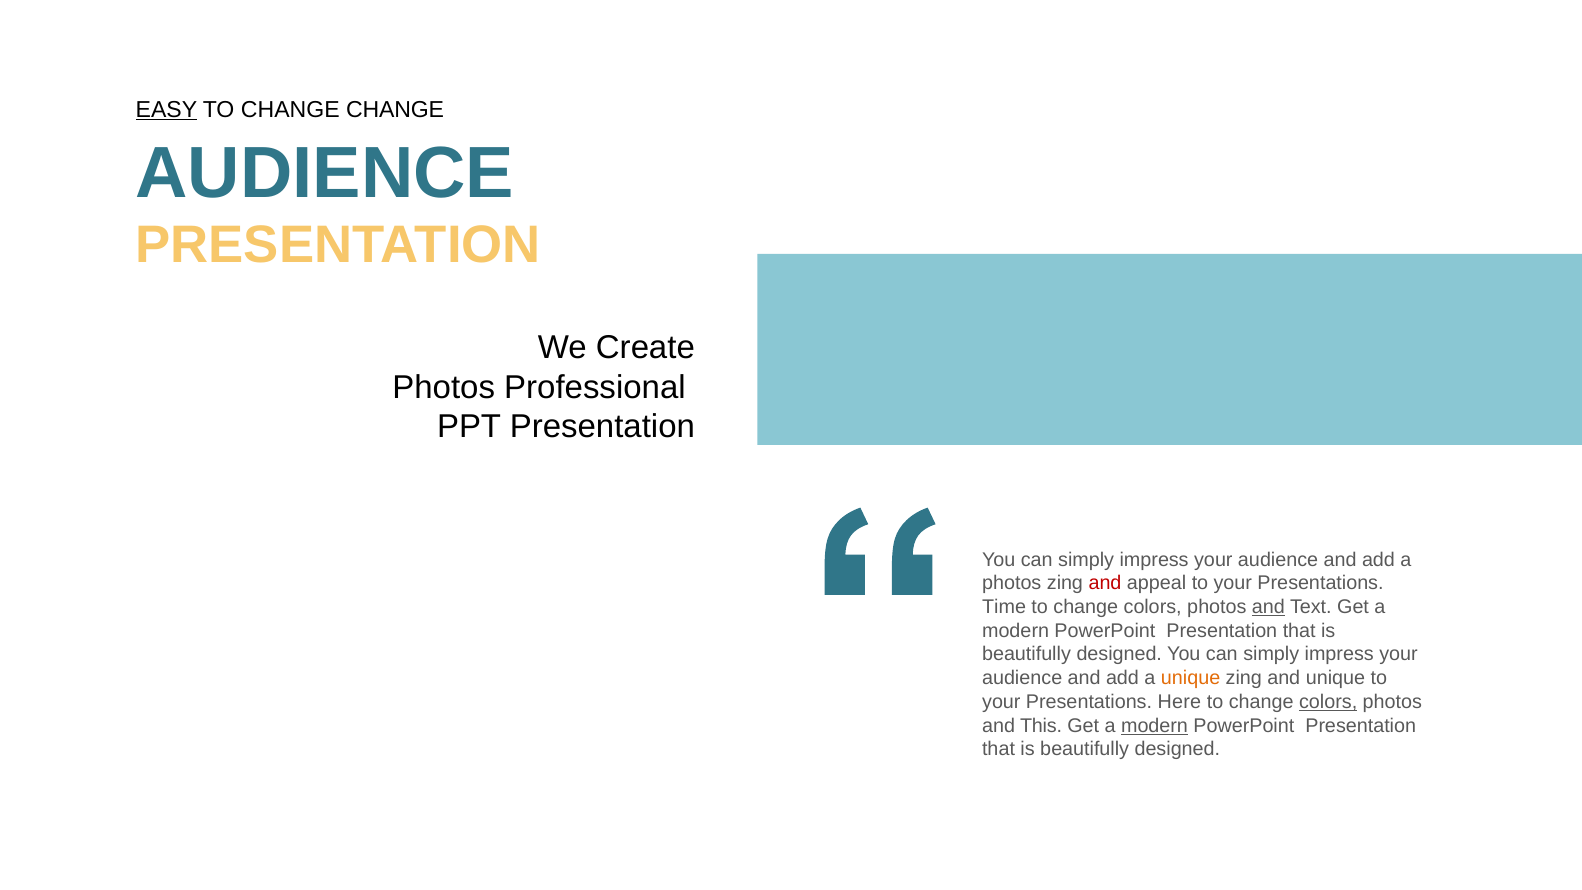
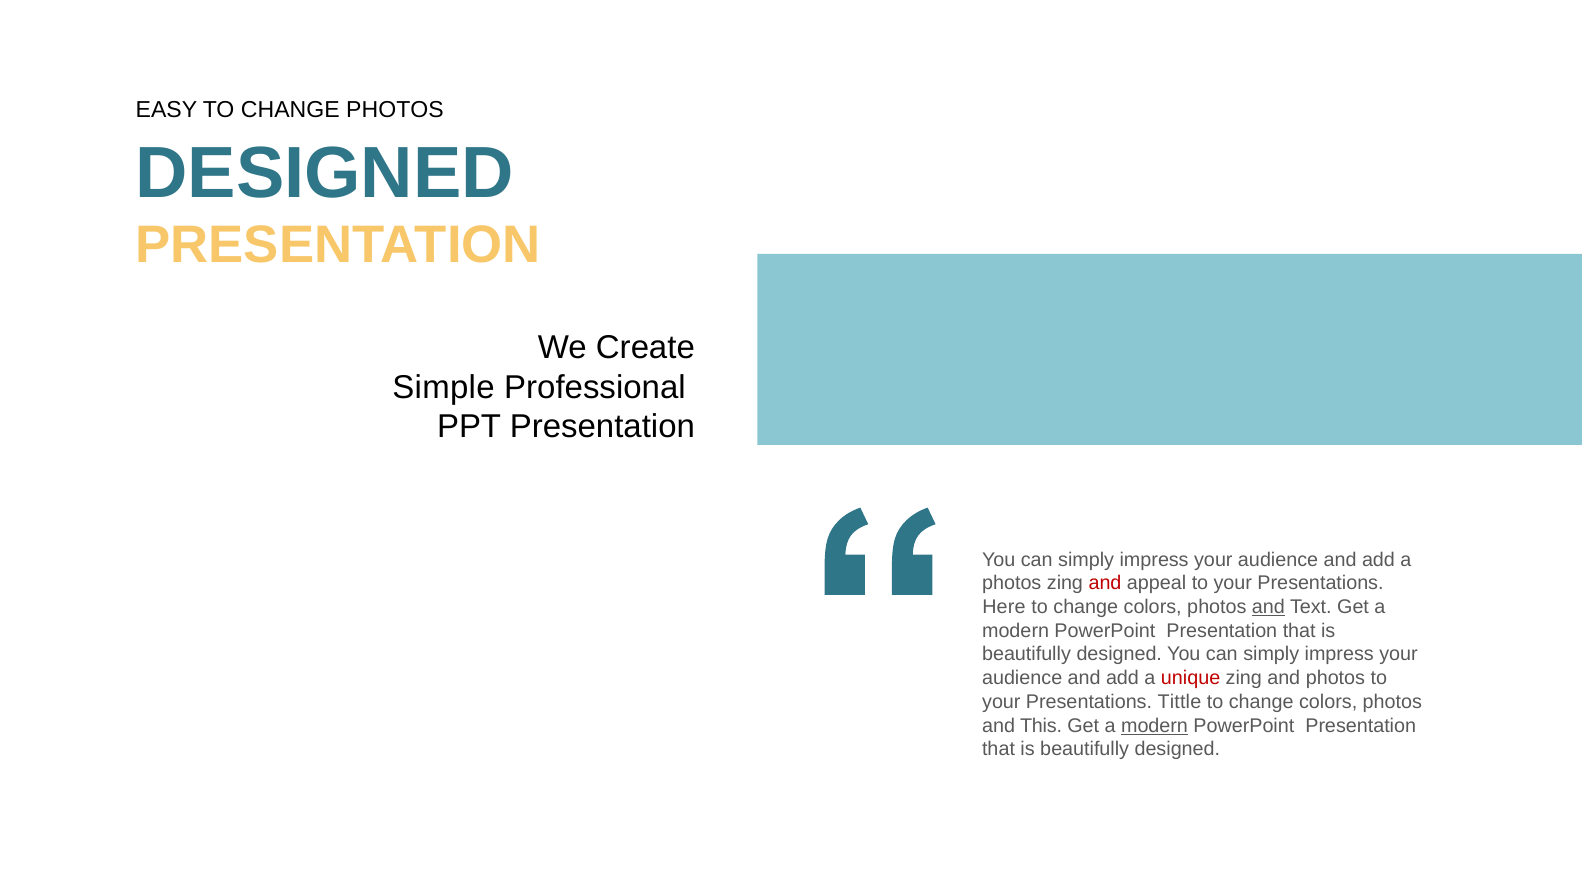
EASY underline: present -> none (166, 110)
CHANGE CHANGE: CHANGE -> PHOTOS (395, 110)
AUDIENCE: AUDIENCE -> DESIGNED (325, 174)
Photos: Photos -> Simple (444, 387)
Time: Time -> Here (1004, 607)
unique colour: orange -> red (1191, 678)
and unique: unique -> photos (1335, 678)
Here: Here -> Tittle (1179, 702)
colors underline: present -> none (1328, 702)
